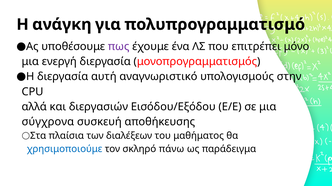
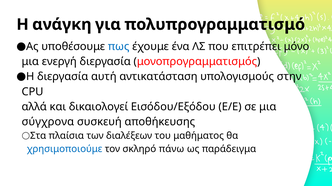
πως colour: purple -> blue (119, 47)
αναγνωριστικό: αναγνωριστικό -> αντικατάσταση (158, 77)
διεργασιών: διεργασιών -> δικαιολογεί (99, 107)
